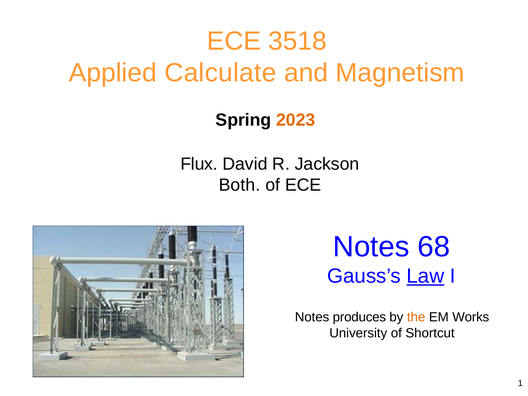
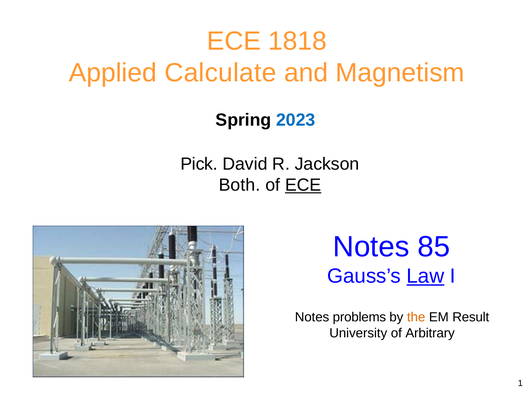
3518: 3518 -> 1818 (298, 41)
2023 colour: orange -> blue (296, 120)
Flux: Flux -> Pick (199, 164)
ECE underline: none -> present (303, 185)
68: 68 -> 85 (434, 247)
produces: produces -> problems (359, 317)
Works: Works -> Result (471, 317)
Shortcut: Shortcut -> Arbitrary (430, 333)
